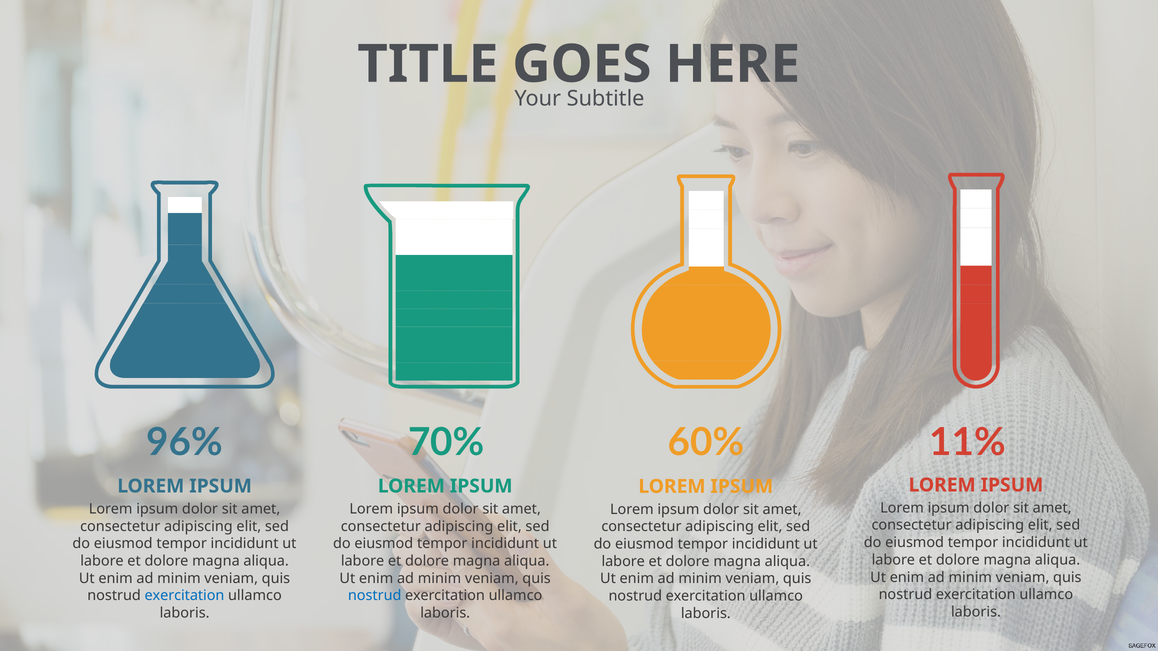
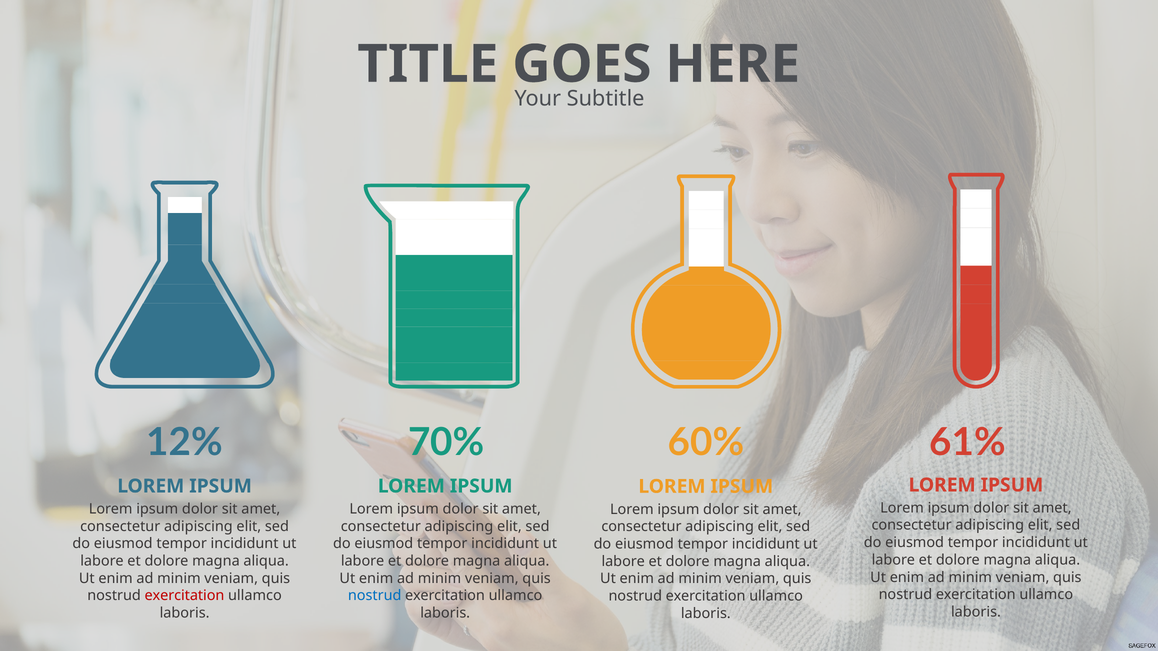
96%: 96% -> 12% (185, 443)
11%: 11% -> 61% (968, 443)
exercitation colour: blue -> red (184, 596)
